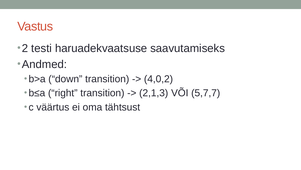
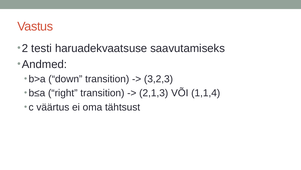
4,0,2: 4,0,2 -> 3,2,3 (158, 79)
5,7,7: 5,7,7 -> 1,1,4 (206, 93)
